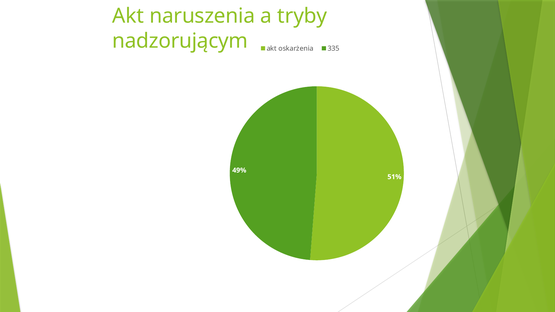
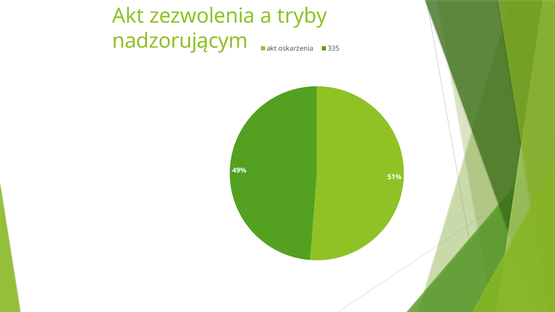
naruszenia: naruszenia -> zezwolenia (202, 16)
